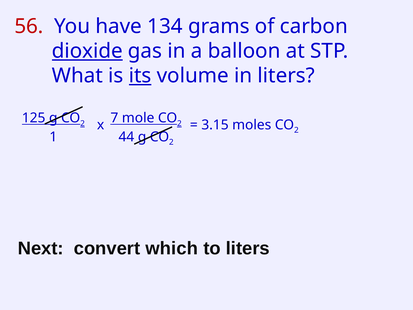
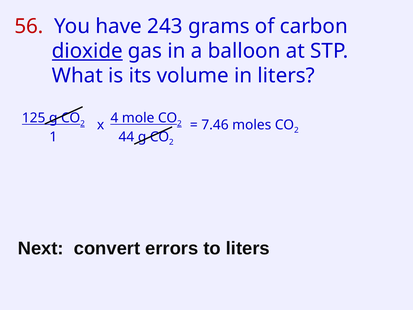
134: 134 -> 243 (165, 26)
its underline: present -> none (140, 76)
7: 7 -> 4 (114, 118)
3.15: 3.15 -> 7.46 (215, 125)
which: which -> errors (172, 248)
